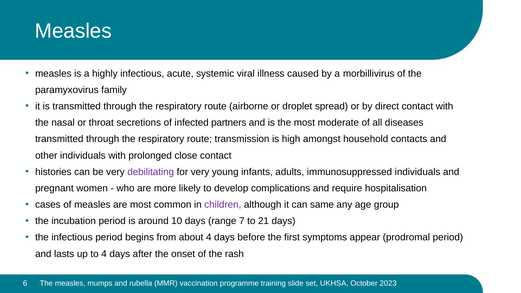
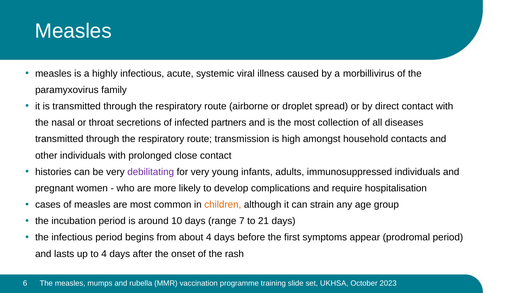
moderate: moderate -> collection (338, 123)
children colour: purple -> orange (223, 205)
same: same -> strain (322, 205)
